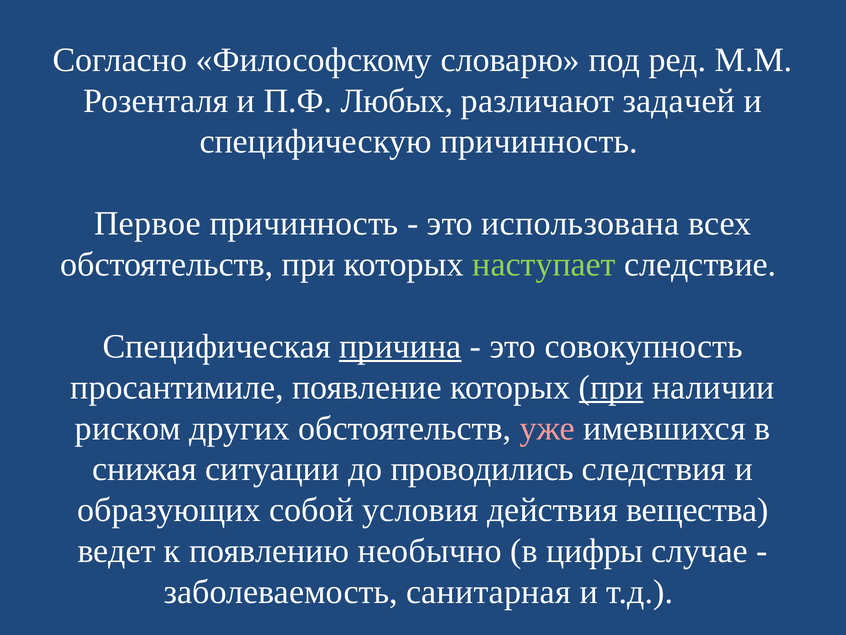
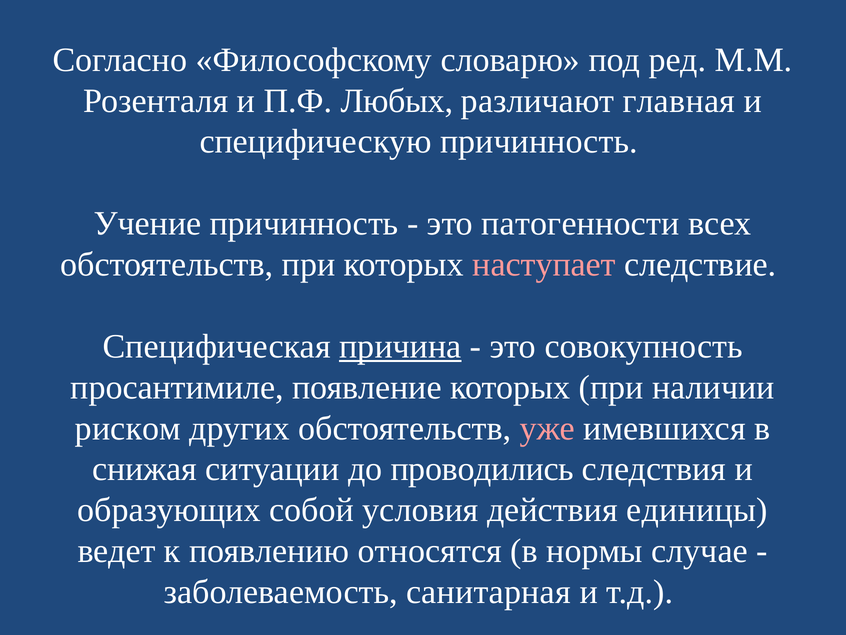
задачей: задачей -> главная (679, 101)
Первое: Первое -> Учение (148, 223)
использована: использована -> патогенности (580, 223)
наступает colour: light green -> pink (544, 264)
при underline: present -> none (611, 387)
вещества: вещества -> единицы (697, 510)
необычно: необычно -> относятся (430, 551)
цифры: цифры -> нормы (595, 551)
